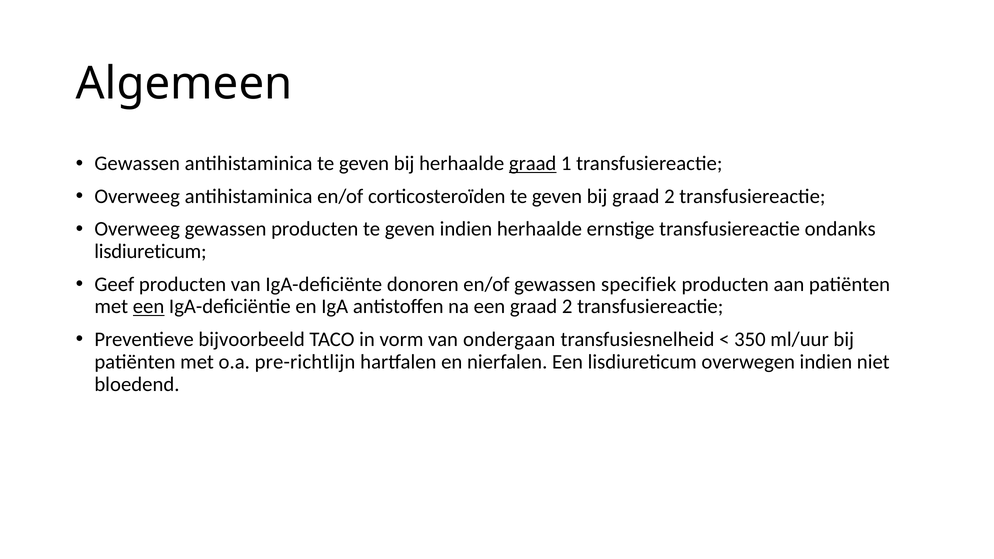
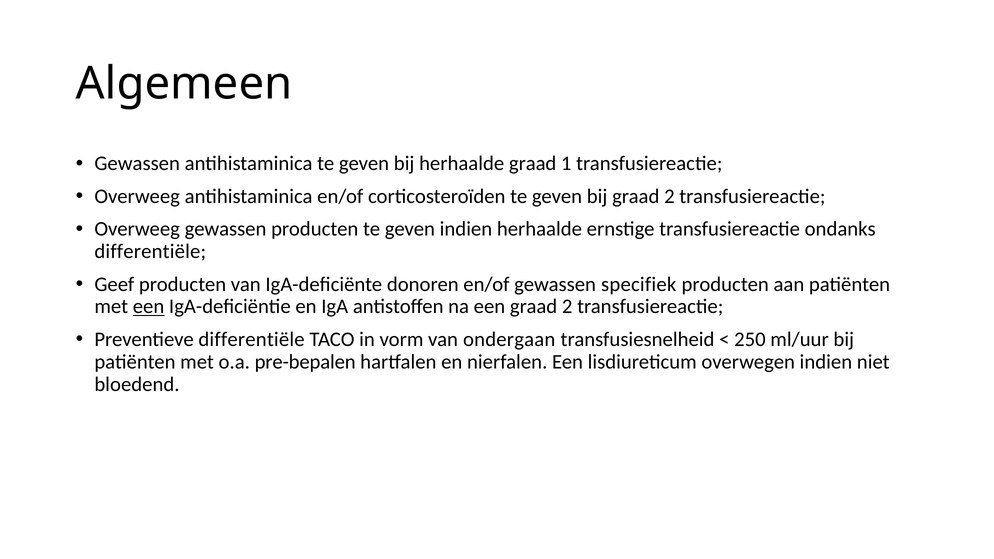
graad underline: present -> none (533, 164)
lisdiureticum: lisdiureticum -> differentiële (150, 252)
Preventieve bijvoorbeeld: bijvoorbeeld -> differentiële (252, 339)
350: 350 -> 250 (750, 339)
pre-richtlijn: pre-richtlijn -> pre-bepalen (305, 362)
